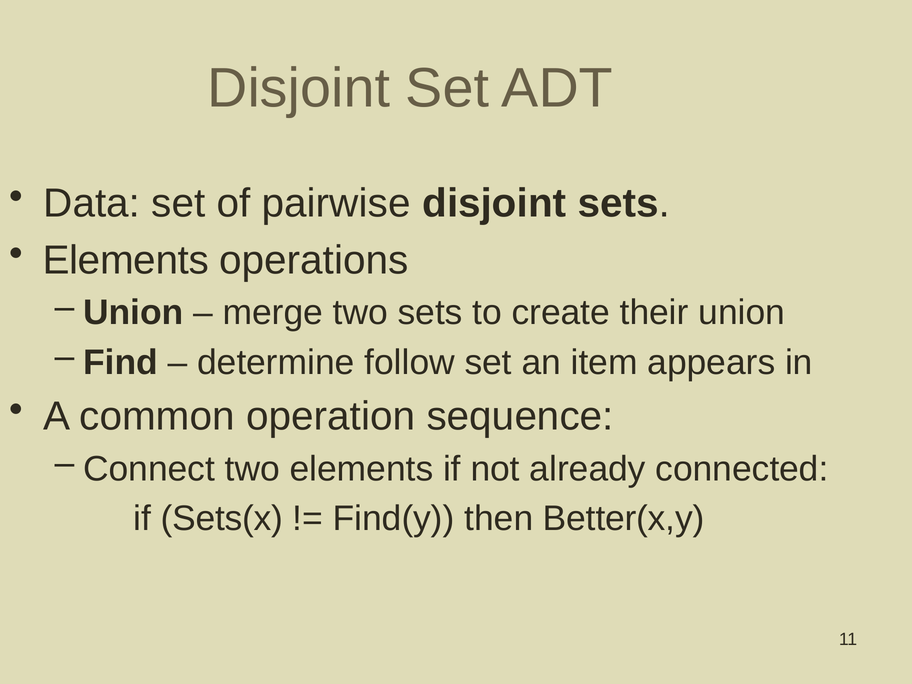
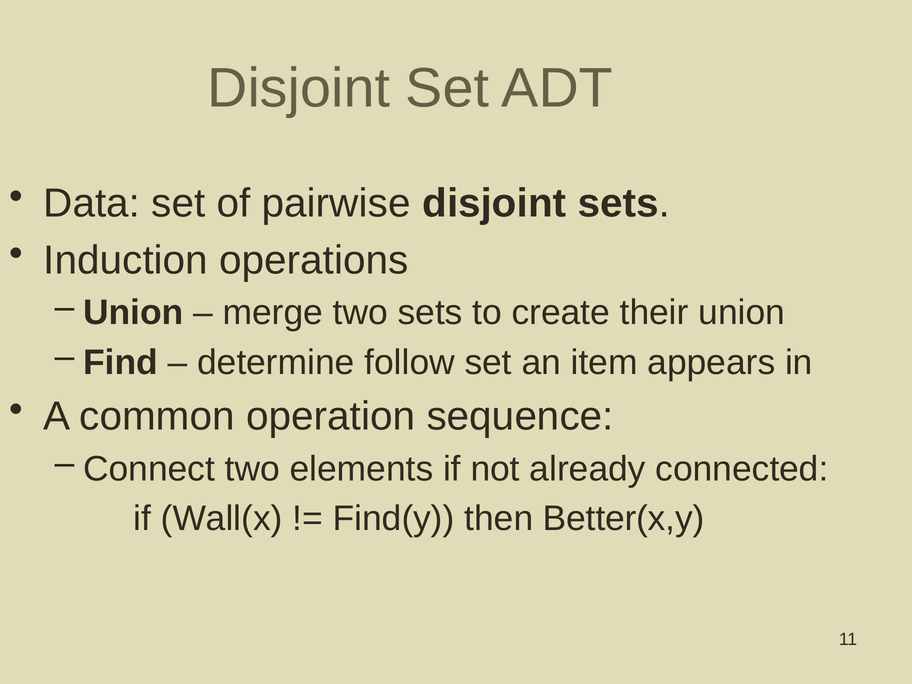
Elements: Elements -> Induction (126, 260)
Sets(x: Sets(x -> Wall(x (222, 519)
